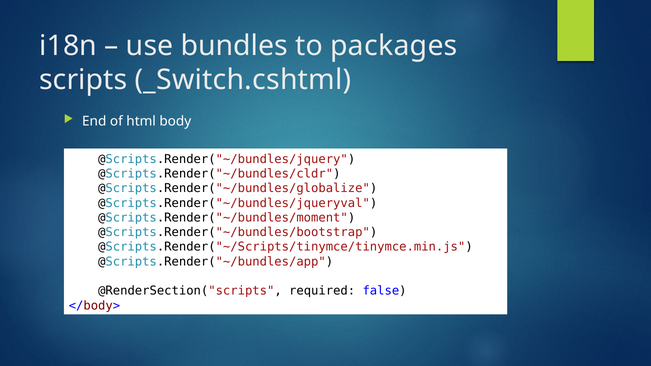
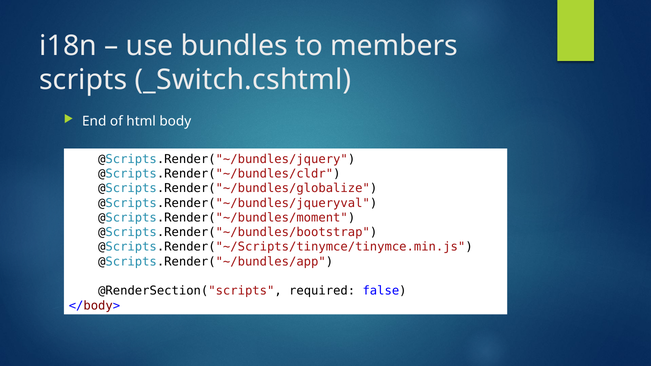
packages: packages -> members (394, 46)
